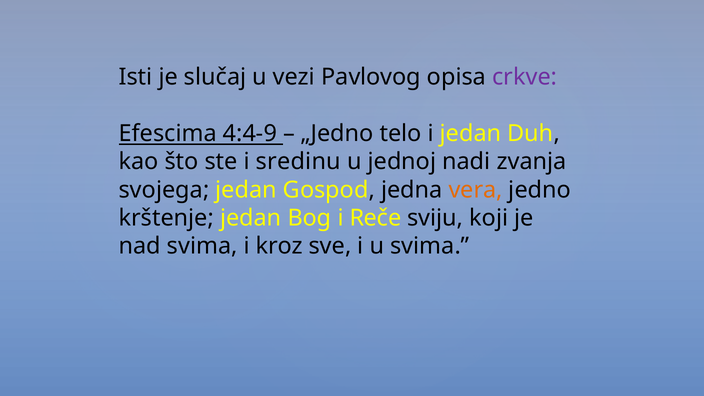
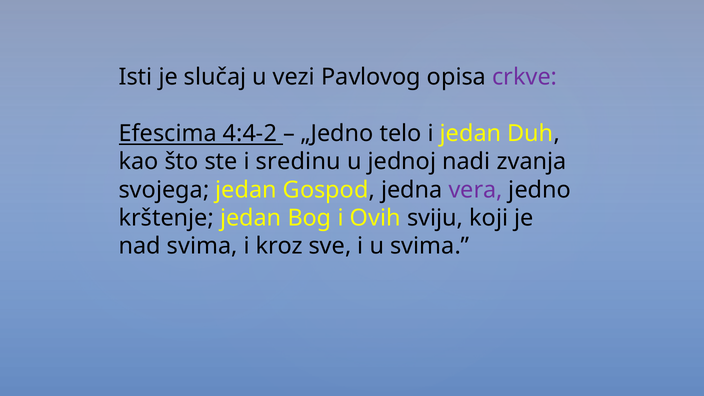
4:4-9: 4:4-9 -> 4:4-2 (250, 134)
vera colour: orange -> purple (476, 190)
Reče: Reče -> Ovih (375, 218)
